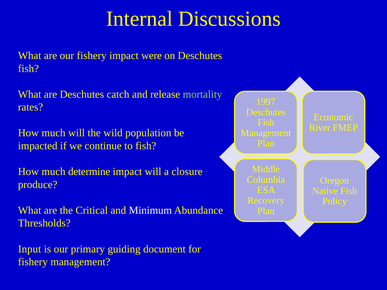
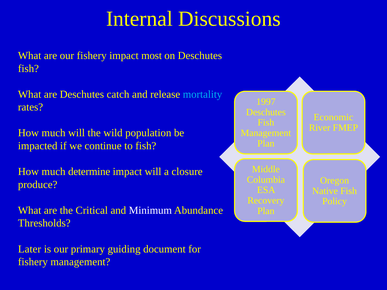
were: were -> most (152, 56)
mortality colour: light green -> light blue (203, 94)
Input: Input -> Later (30, 249)
